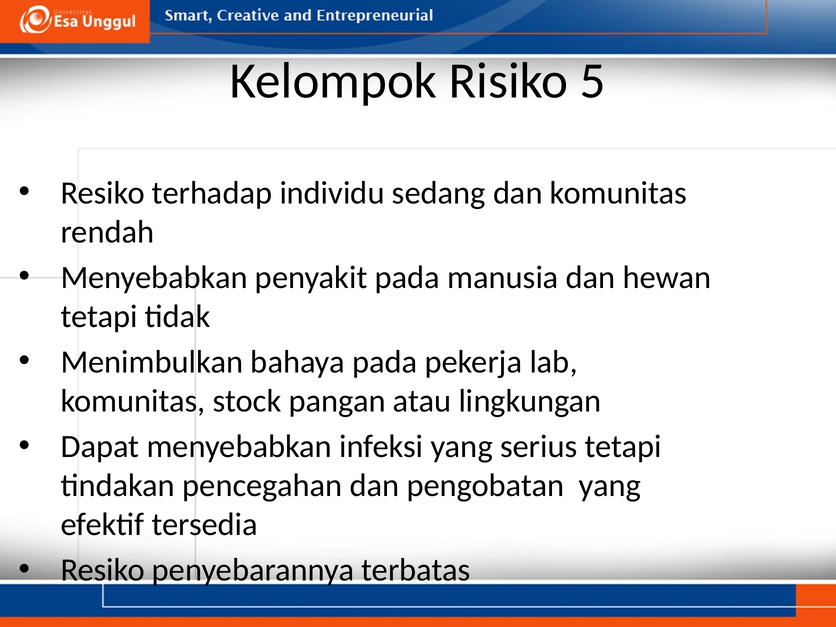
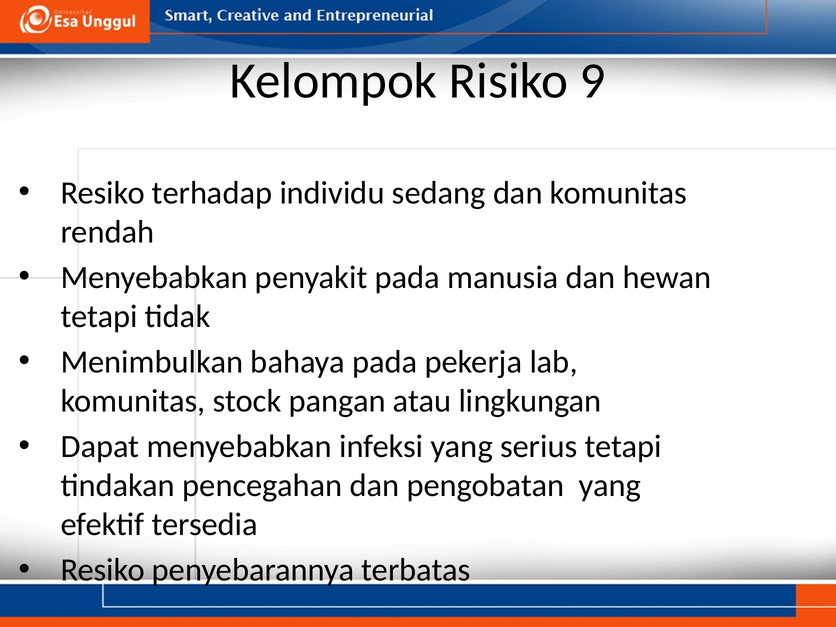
5: 5 -> 9 (593, 81)
